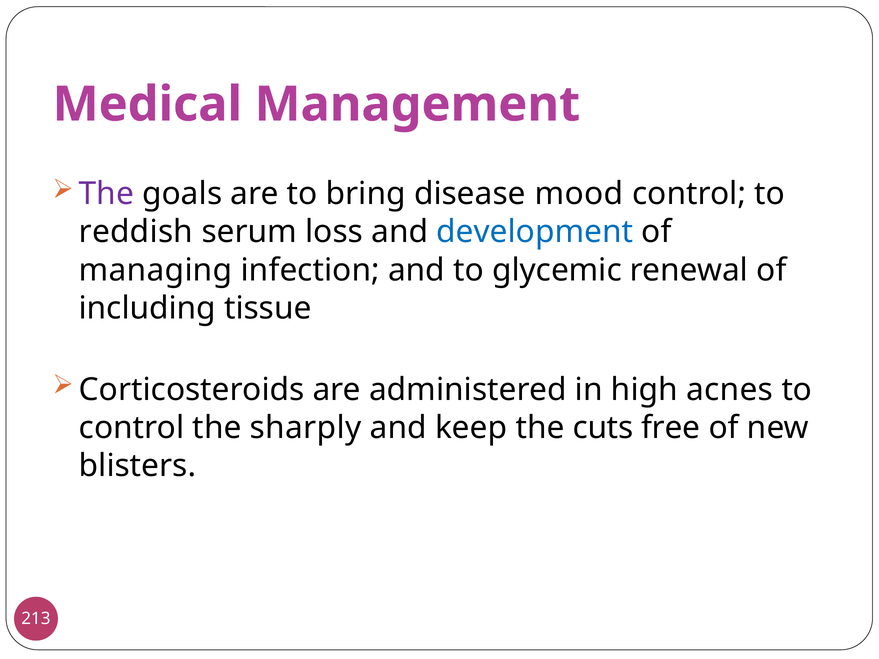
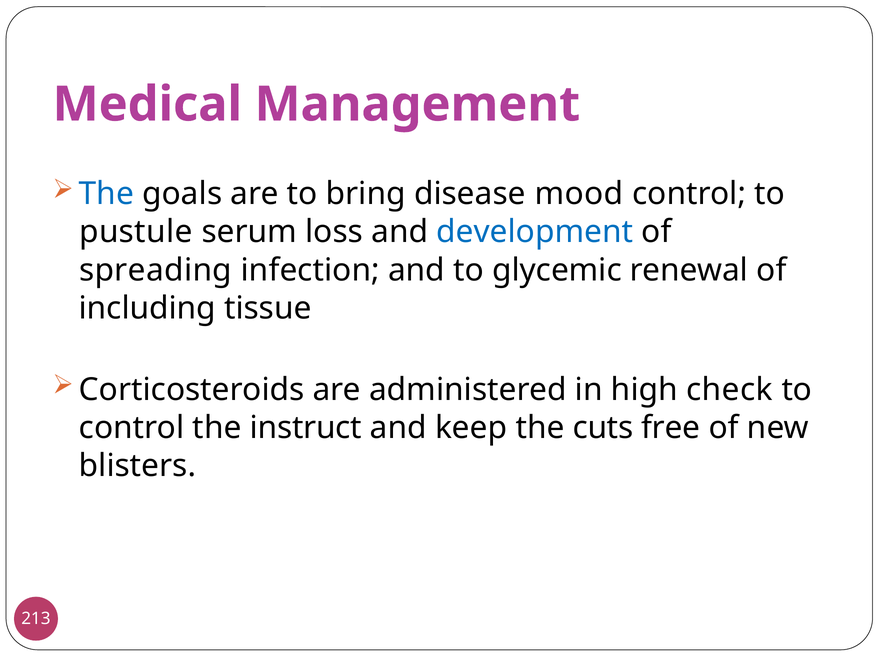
The colour: purple -> blue (106, 194)
reddish: reddish -> pustule (136, 232)
managing: managing -> spreading (156, 270)
acnes: acnes -> check (730, 390)
sharply: sharply -> instruct (306, 428)
